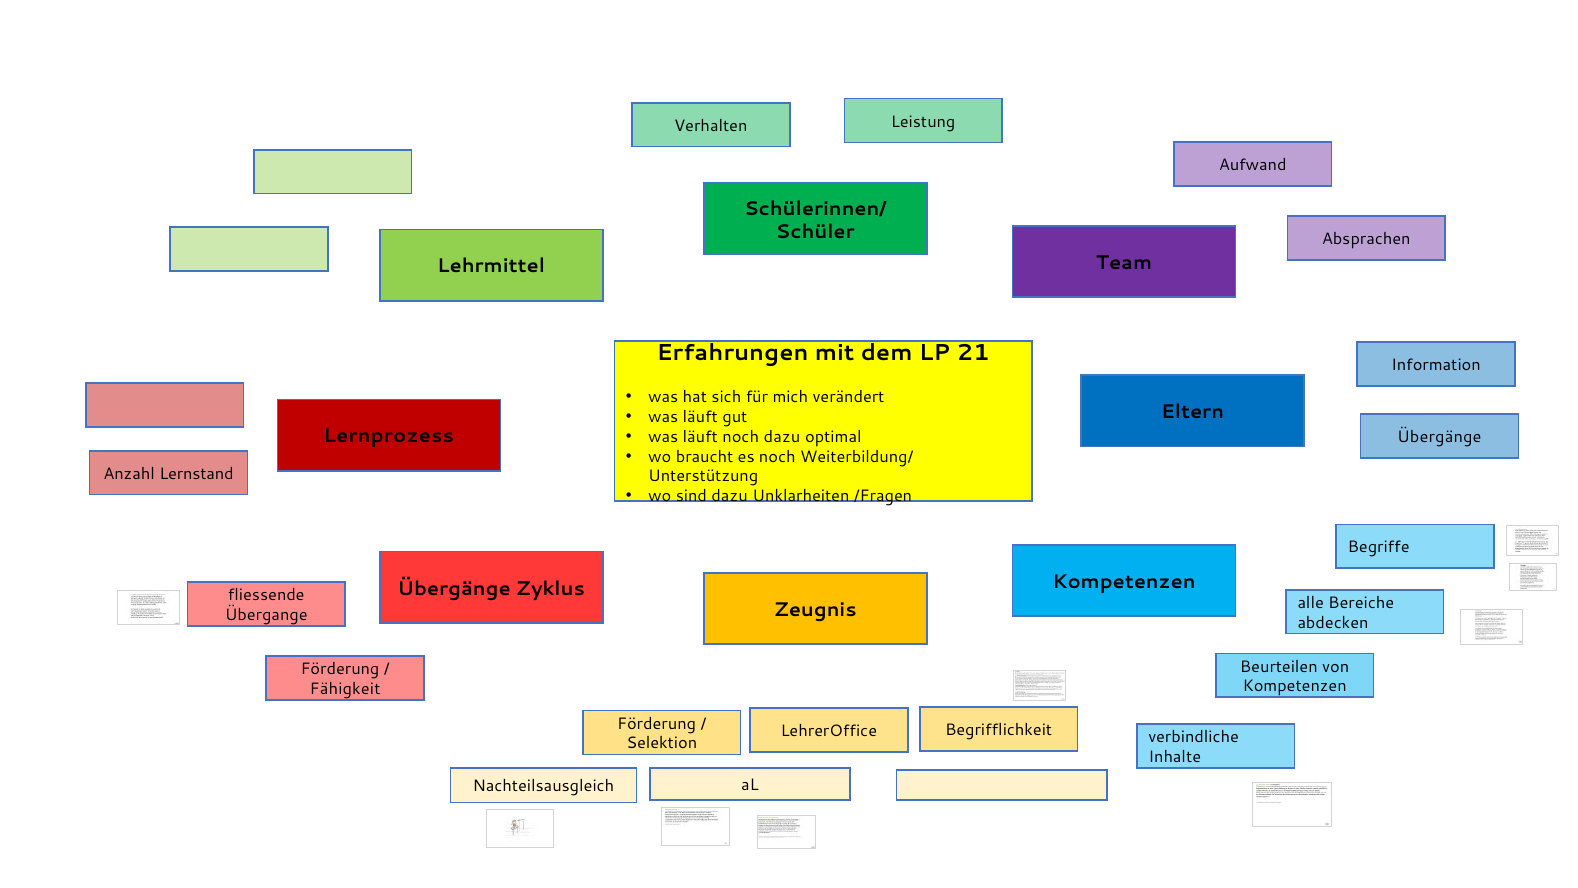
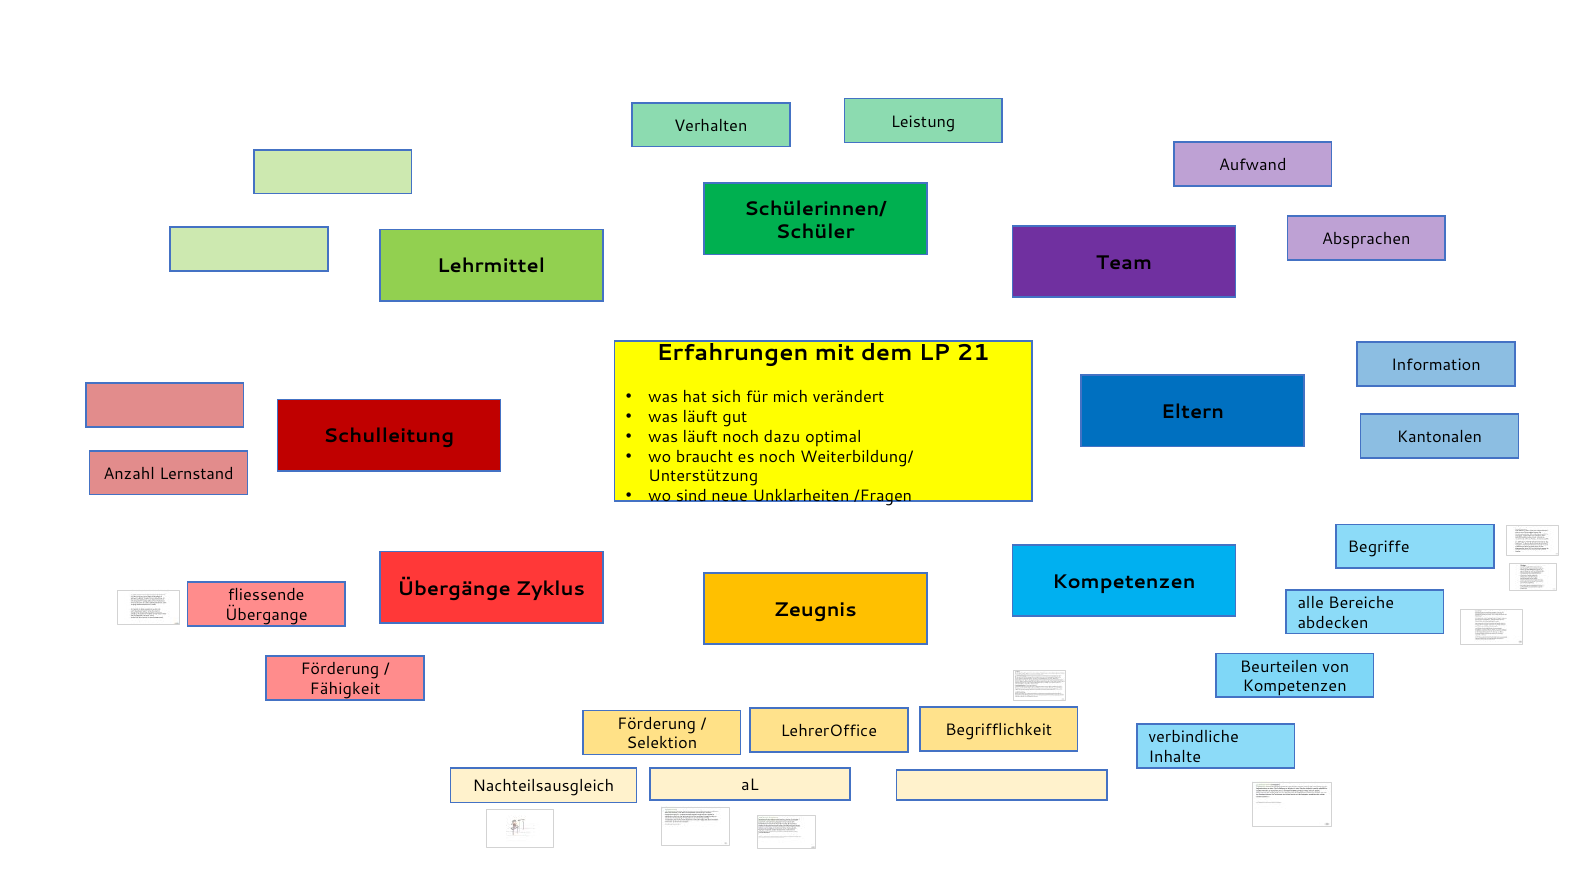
Lernprozess: Lernprozess -> Schulleitung (389, 436)
Übergänge: Übergänge -> Kantonalen (1439, 437)
sind dazu: dazu -> neue (730, 496)
